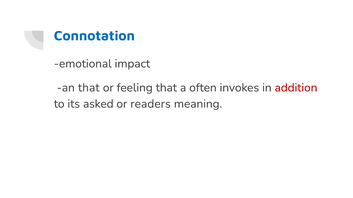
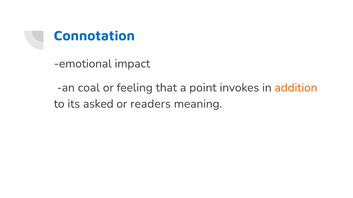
an that: that -> coal (89, 88)
often: often -> point (203, 88)
addition colour: red -> orange (296, 88)
